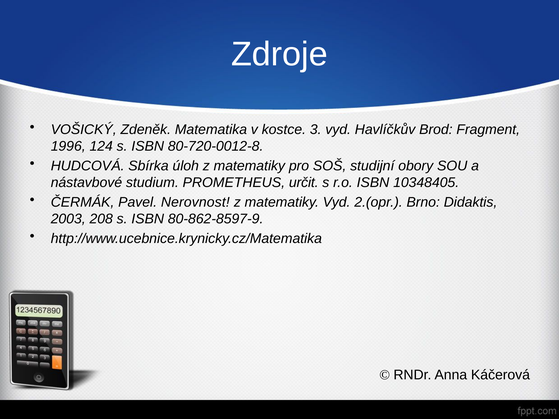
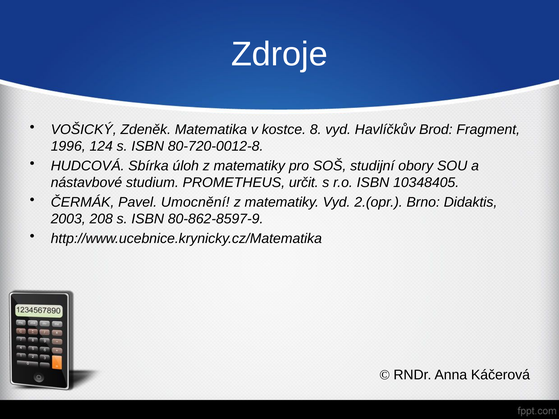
3: 3 -> 8 (316, 130)
Nerovnost: Nerovnost -> Umocnění (195, 202)
